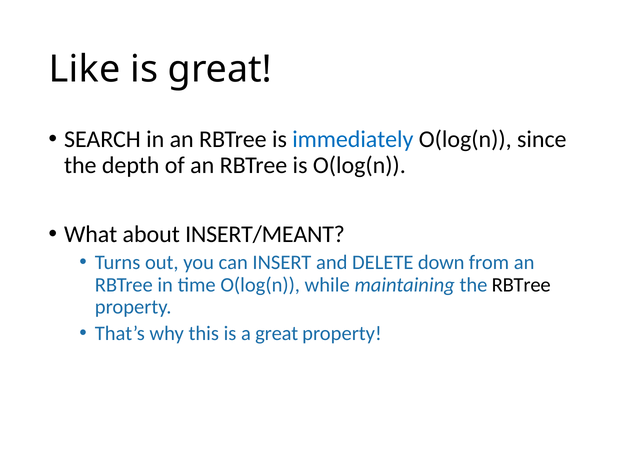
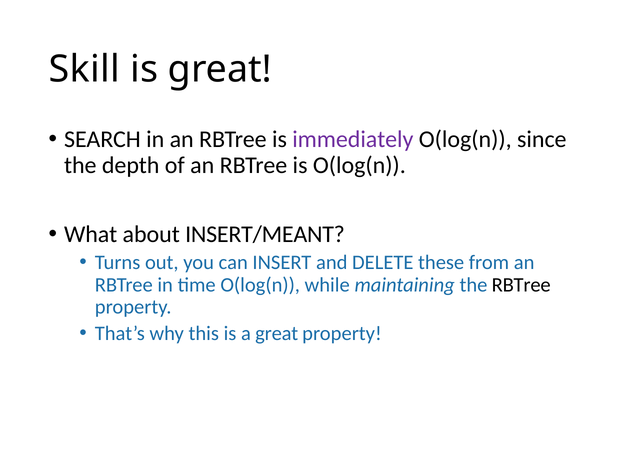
Like: Like -> Skill (84, 69)
immediately colour: blue -> purple (353, 139)
down: down -> these (441, 262)
